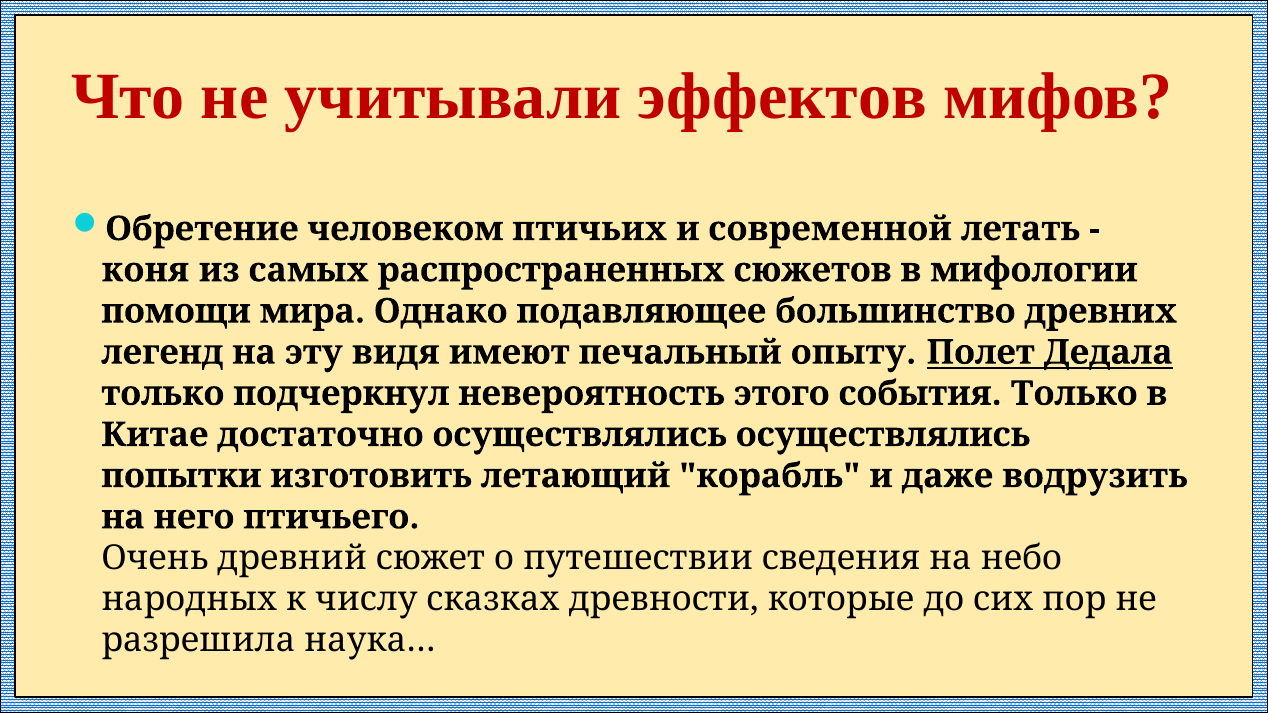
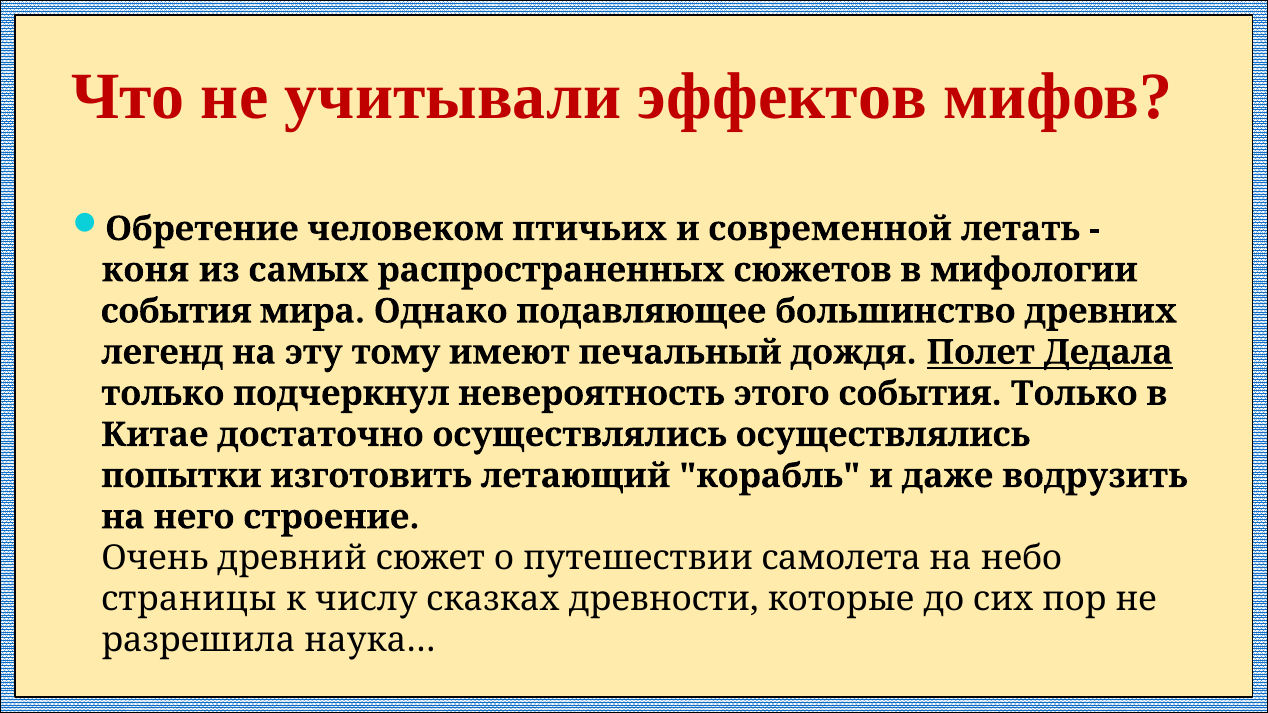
помощи: помощи -> события (176, 311)
видя: видя -> тому (396, 353)
опыту: опыту -> дождя (854, 353)
птичьего: птичьего -> строение (331, 517)
сведения: сведения -> самолета (841, 558)
народных: народных -> страницы (189, 600)
